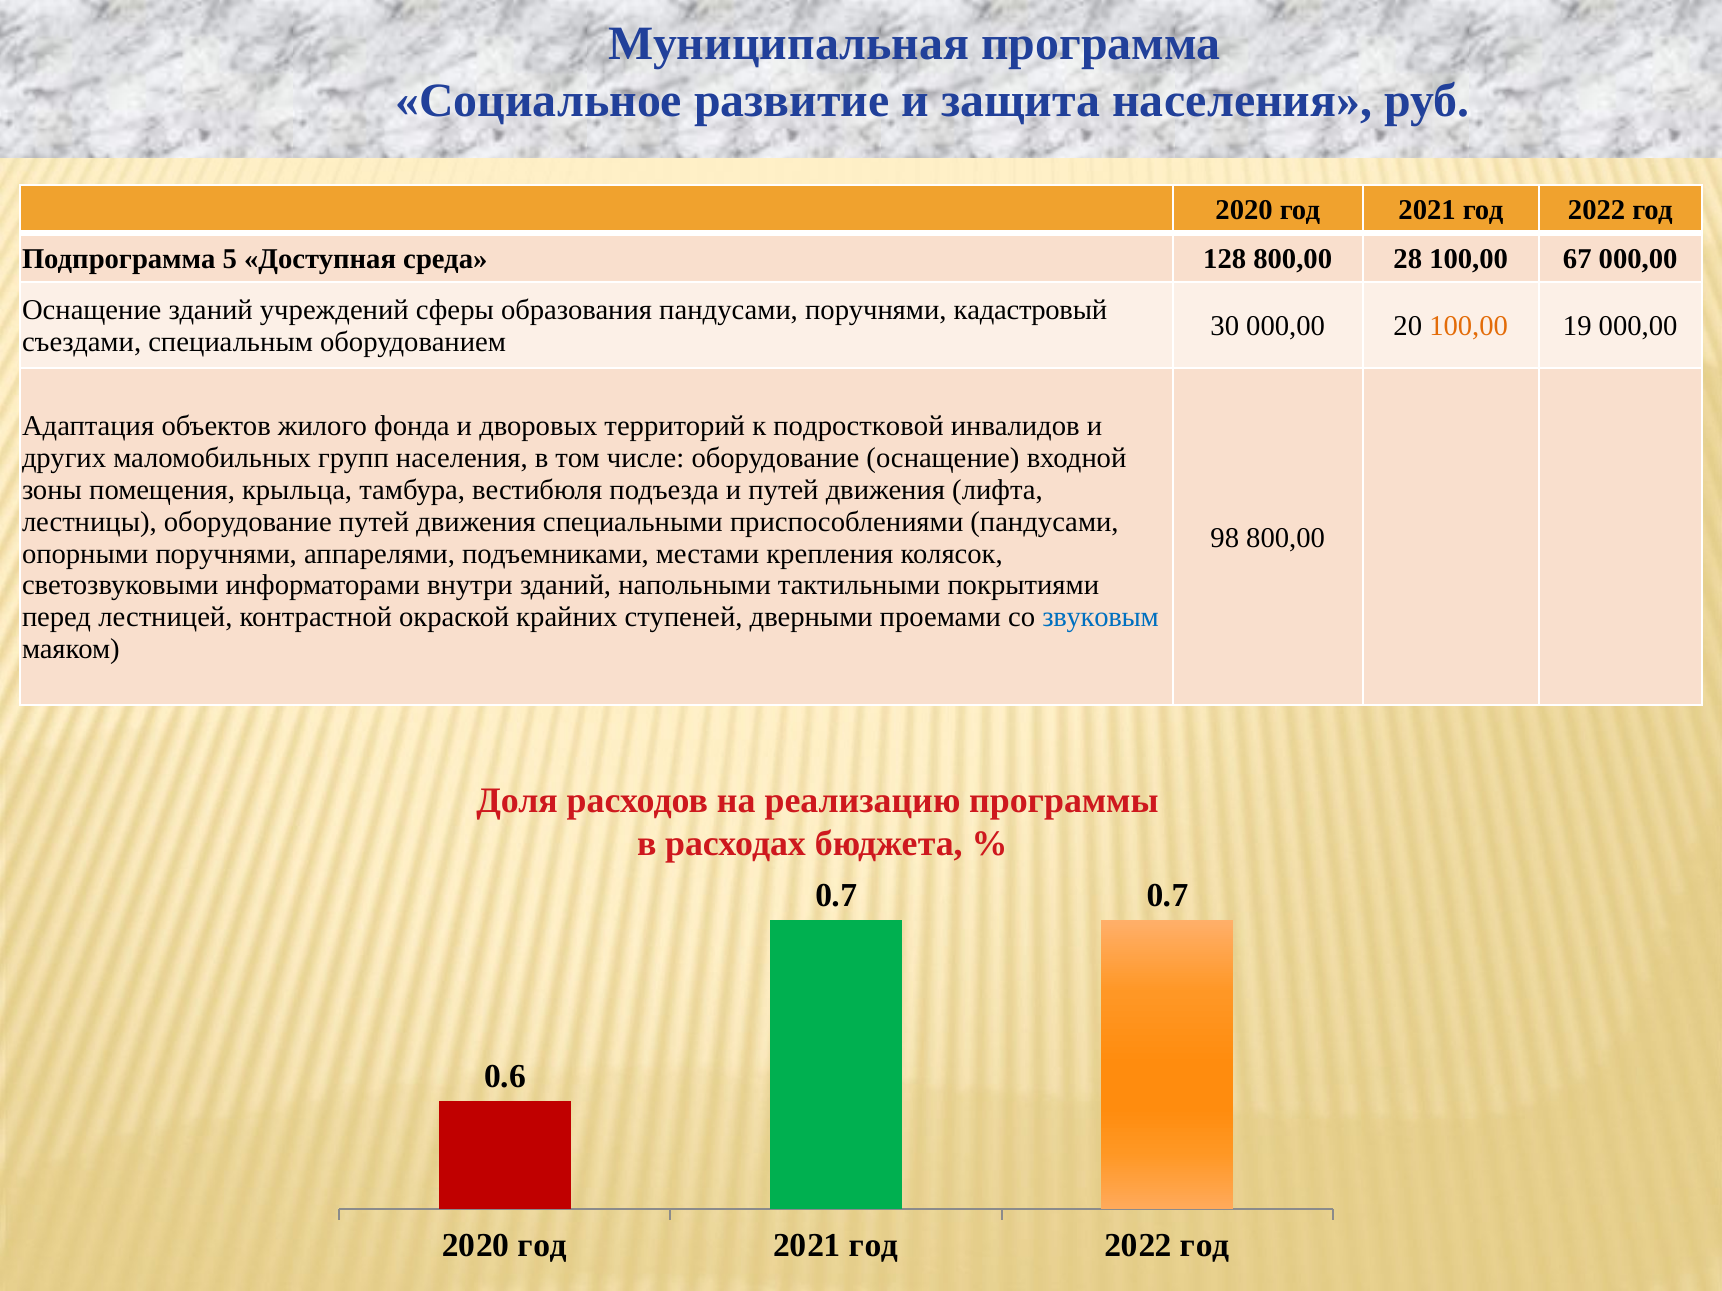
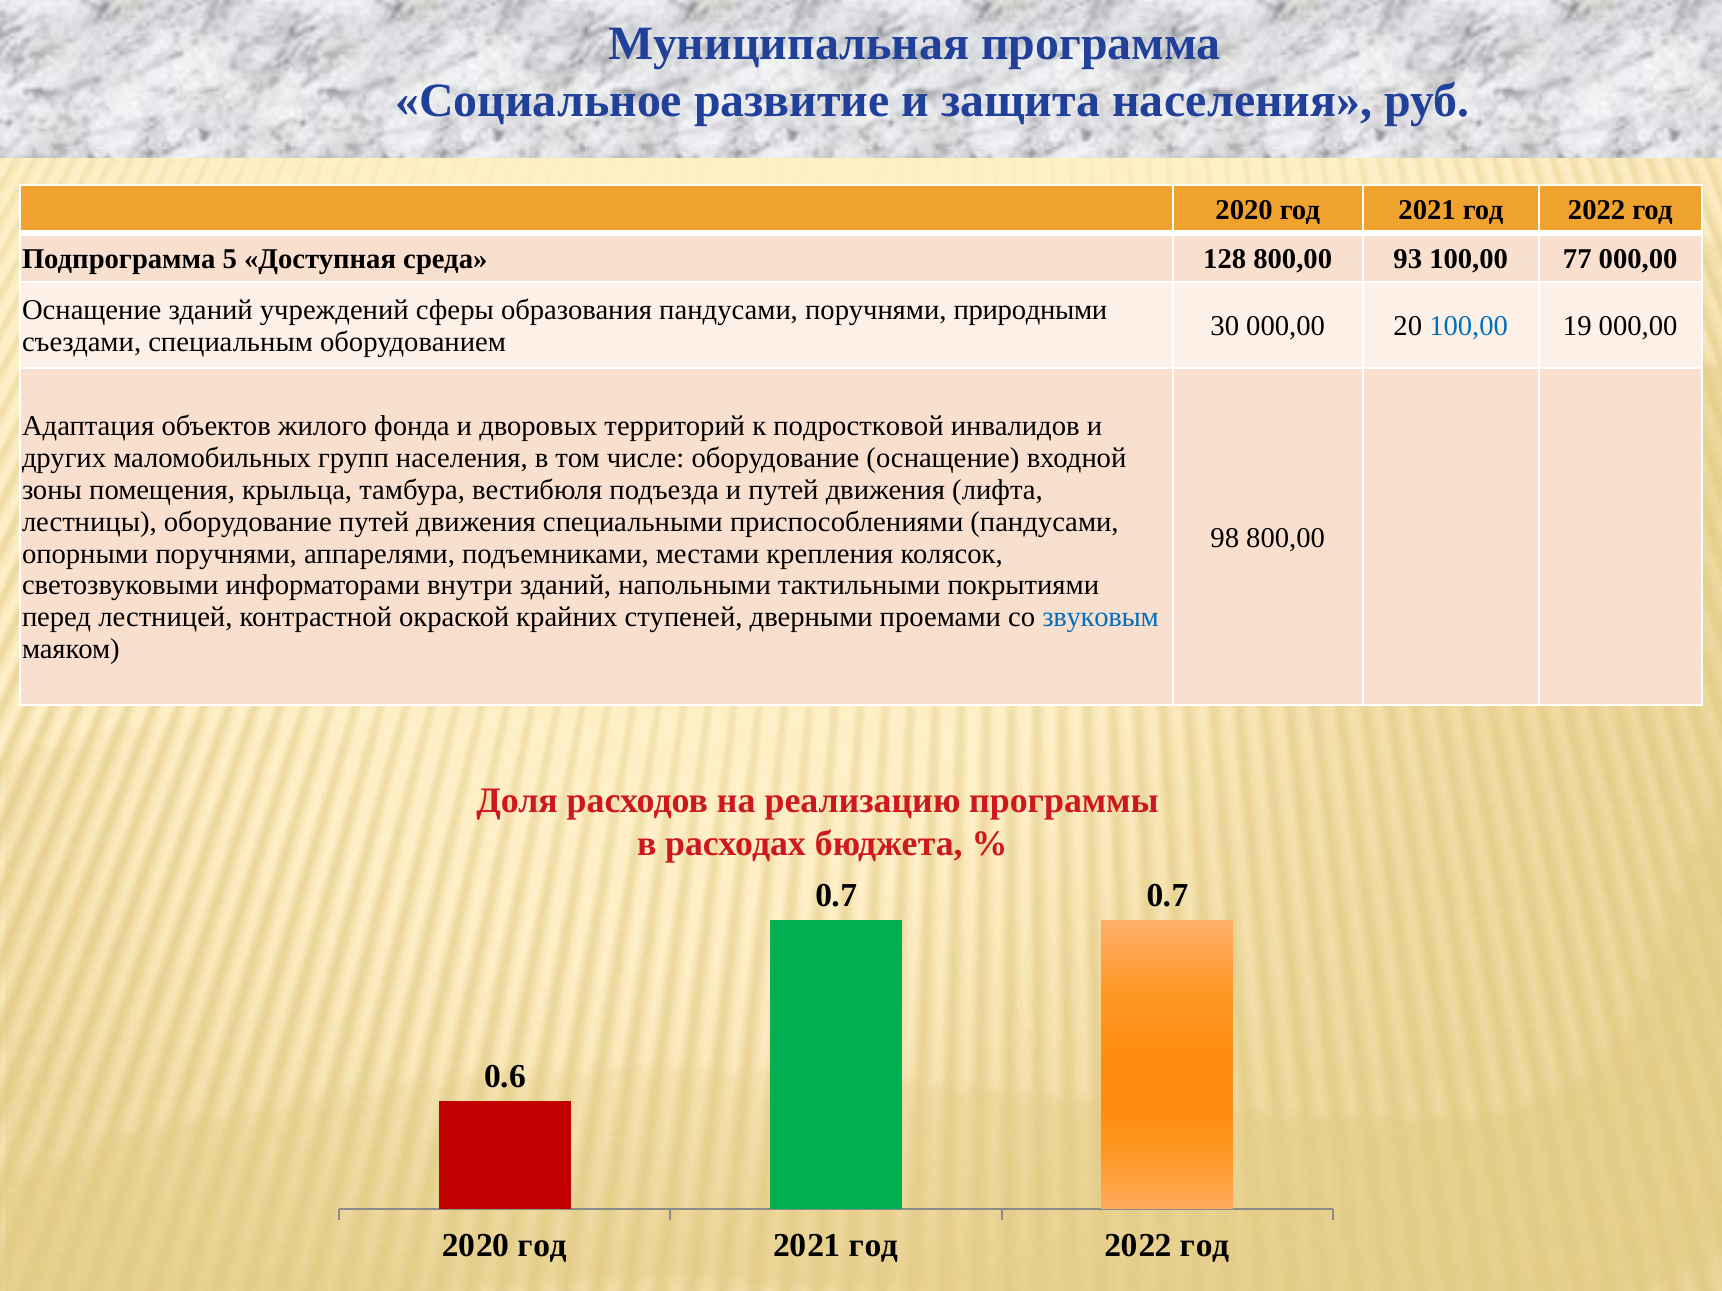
28: 28 -> 93 (1408, 259)
67: 67 -> 77 (1577, 259)
кадастровый: кадастровый -> природными (1030, 310)
100,00 colour: orange -> blue (1469, 326)
